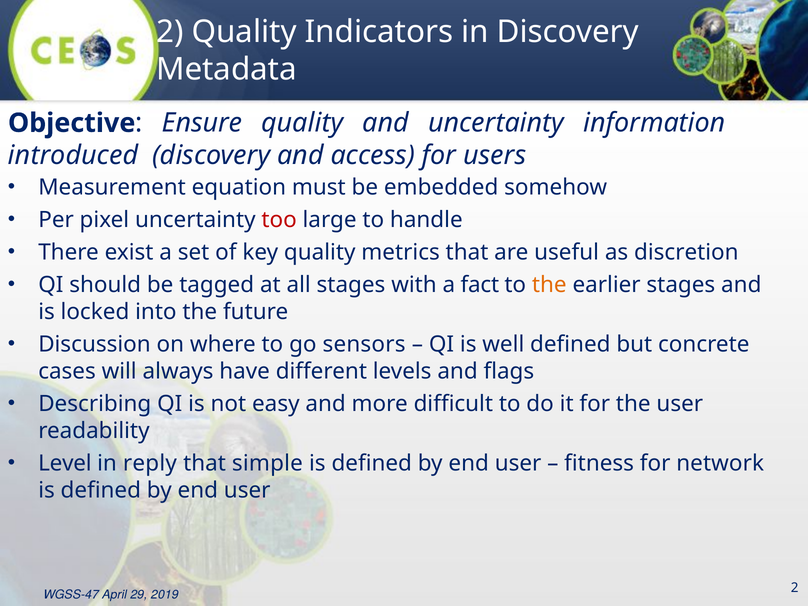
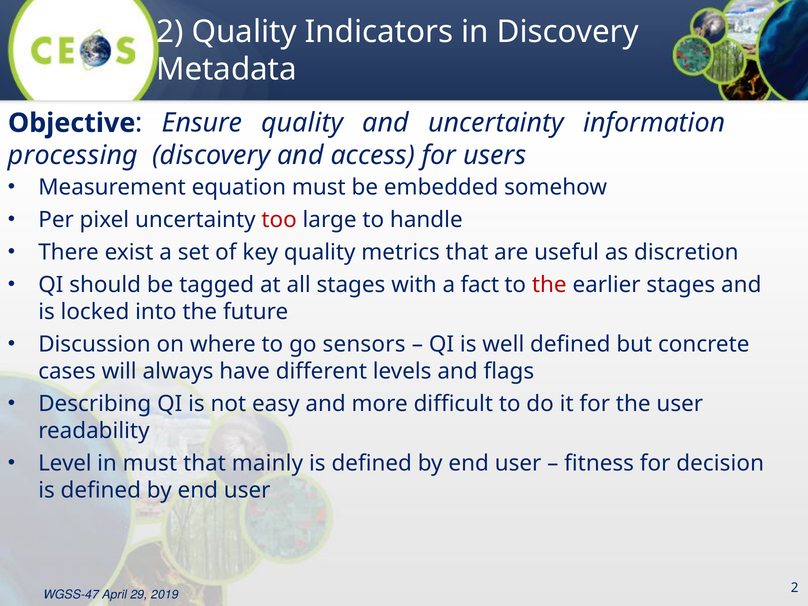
introduced: introduced -> processing (73, 155)
the colour: orange -> red (549, 285)
in reply: reply -> must (150, 463)
simple: simple -> mainly (267, 463)
network: network -> decision (720, 463)
